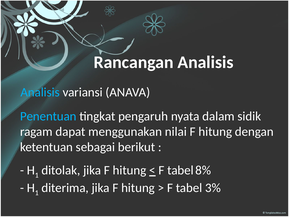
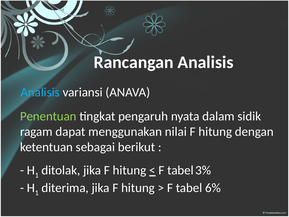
Penentuan colour: light blue -> light green (48, 116)
8%: 8% -> 3% (203, 170)
3%: 3% -> 6% (213, 188)
